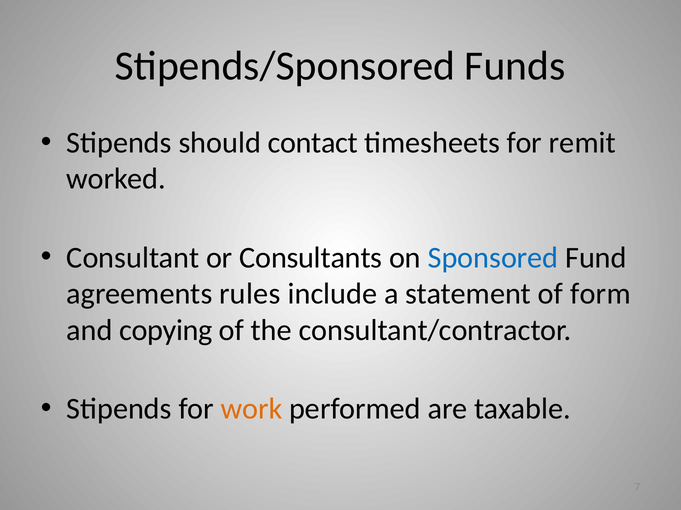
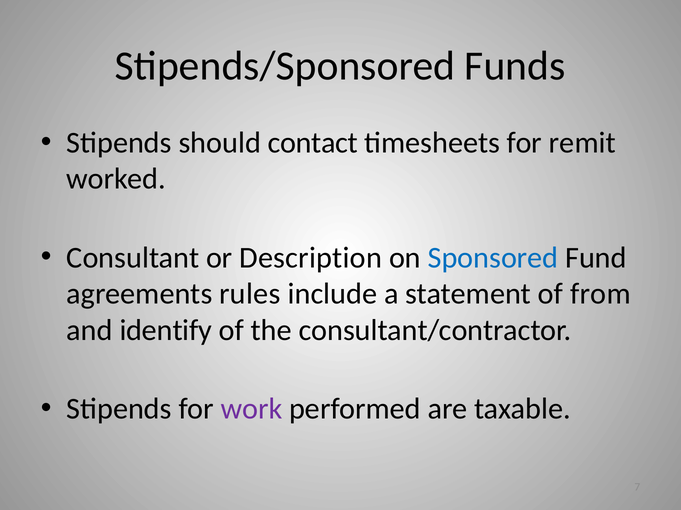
Consultants: Consultants -> Description (311, 258)
form: form -> from (600, 294)
copying: copying -> identify (166, 331)
work colour: orange -> purple (251, 409)
